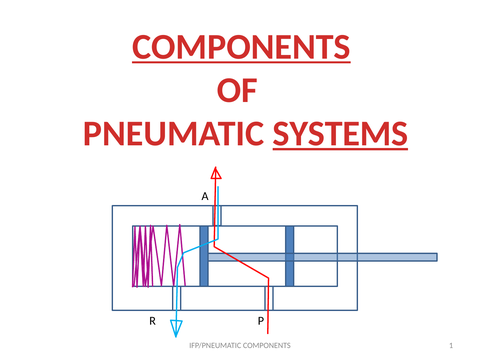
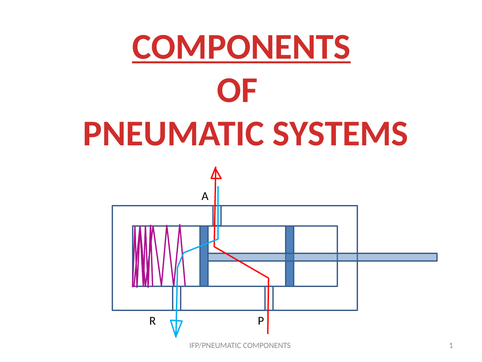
SYSTEMS underline: present -> none (340, 133)
